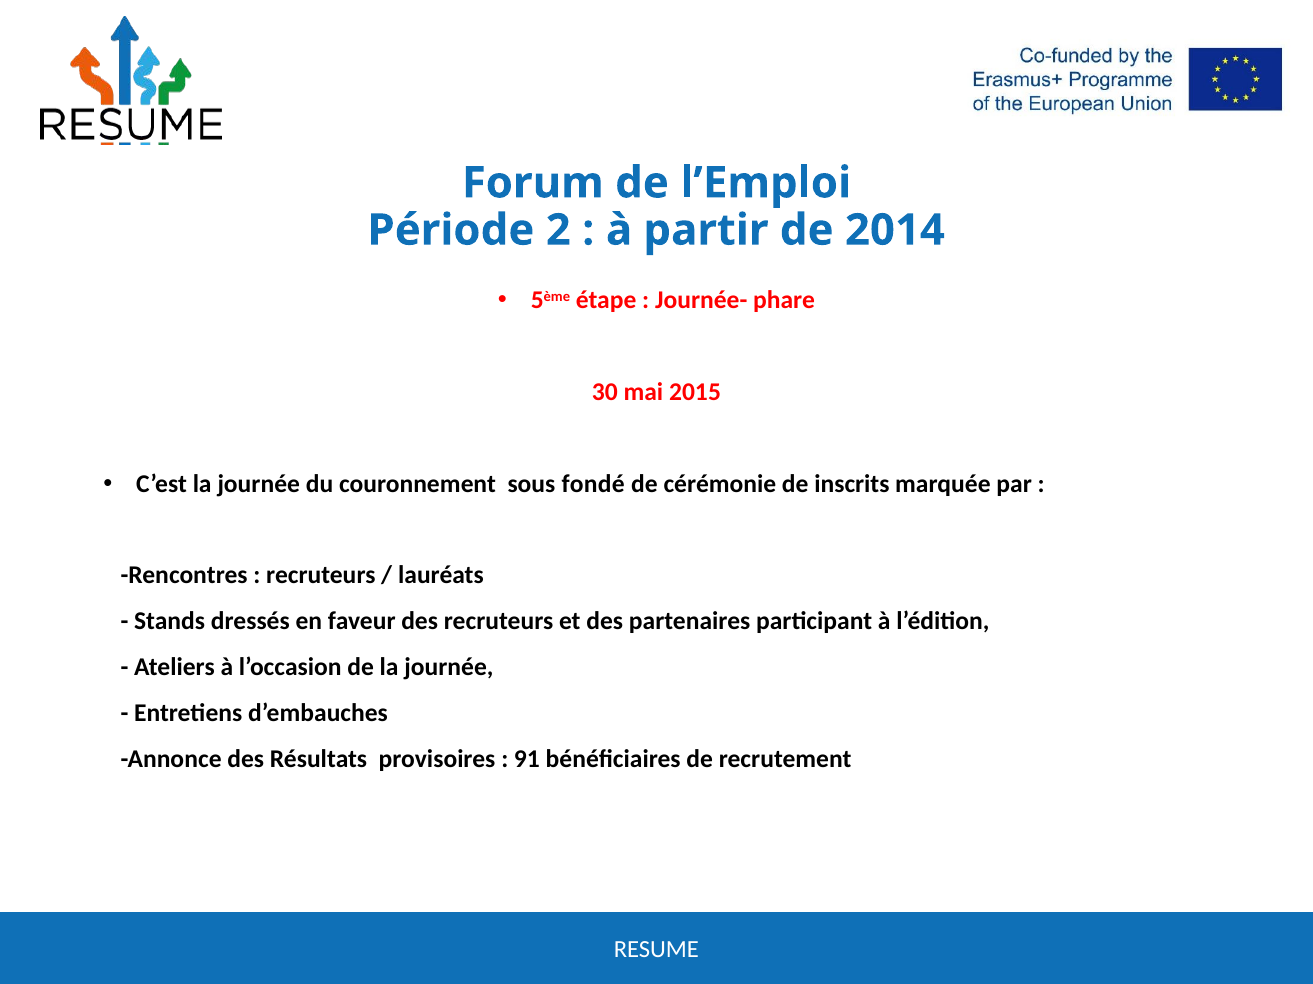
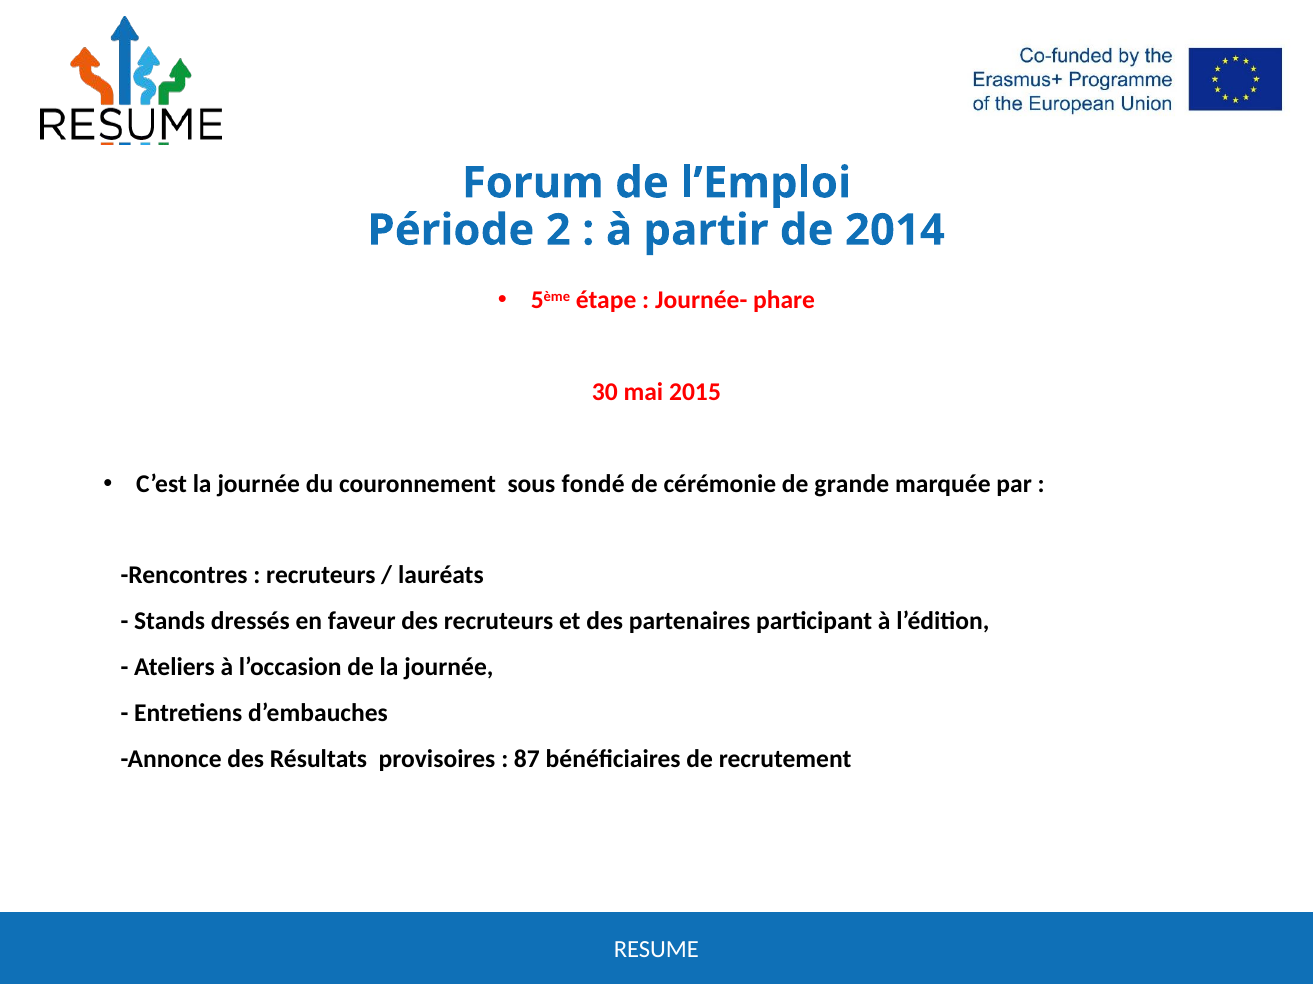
inscrits: inscrits -> grande (852, 484)
91: 91 -> 87 (527, 759)
